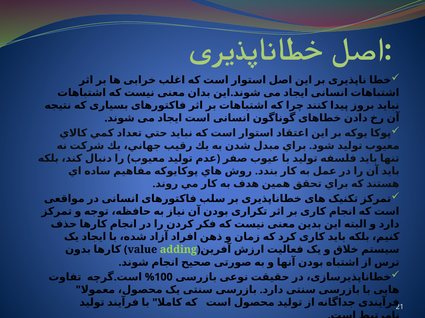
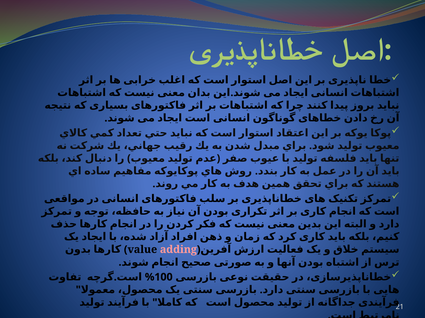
adding colour: light green -> pink (178, 250)
